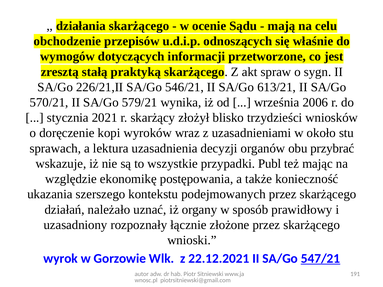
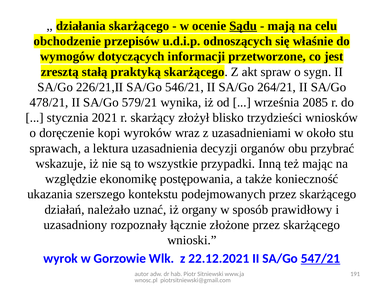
Sądu underline: none -> present (243, 26)
613/21: 613/21 -> 264/21 (277, 87)
570/21: 570/21 -> 478/21 (49, 103)
2006: 2006 -> 2085 (315, 103)
Publ: Publ -> Inną (270, 164)
